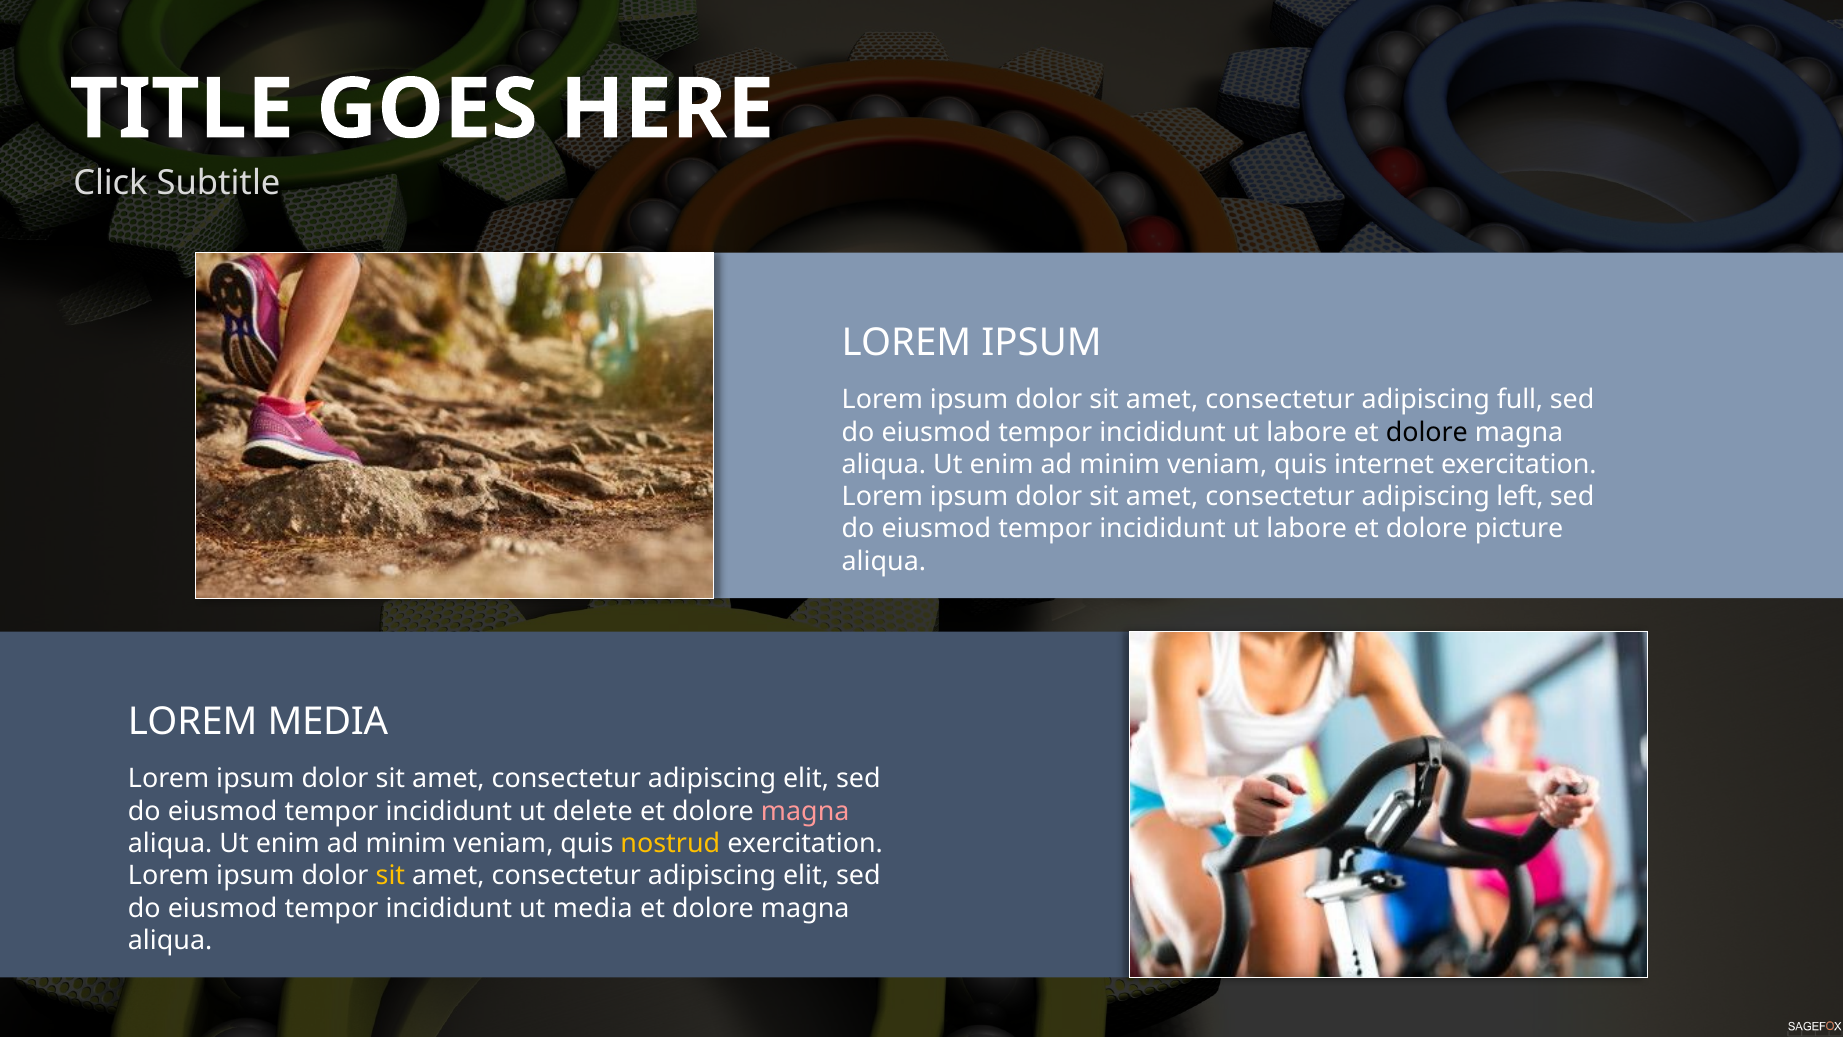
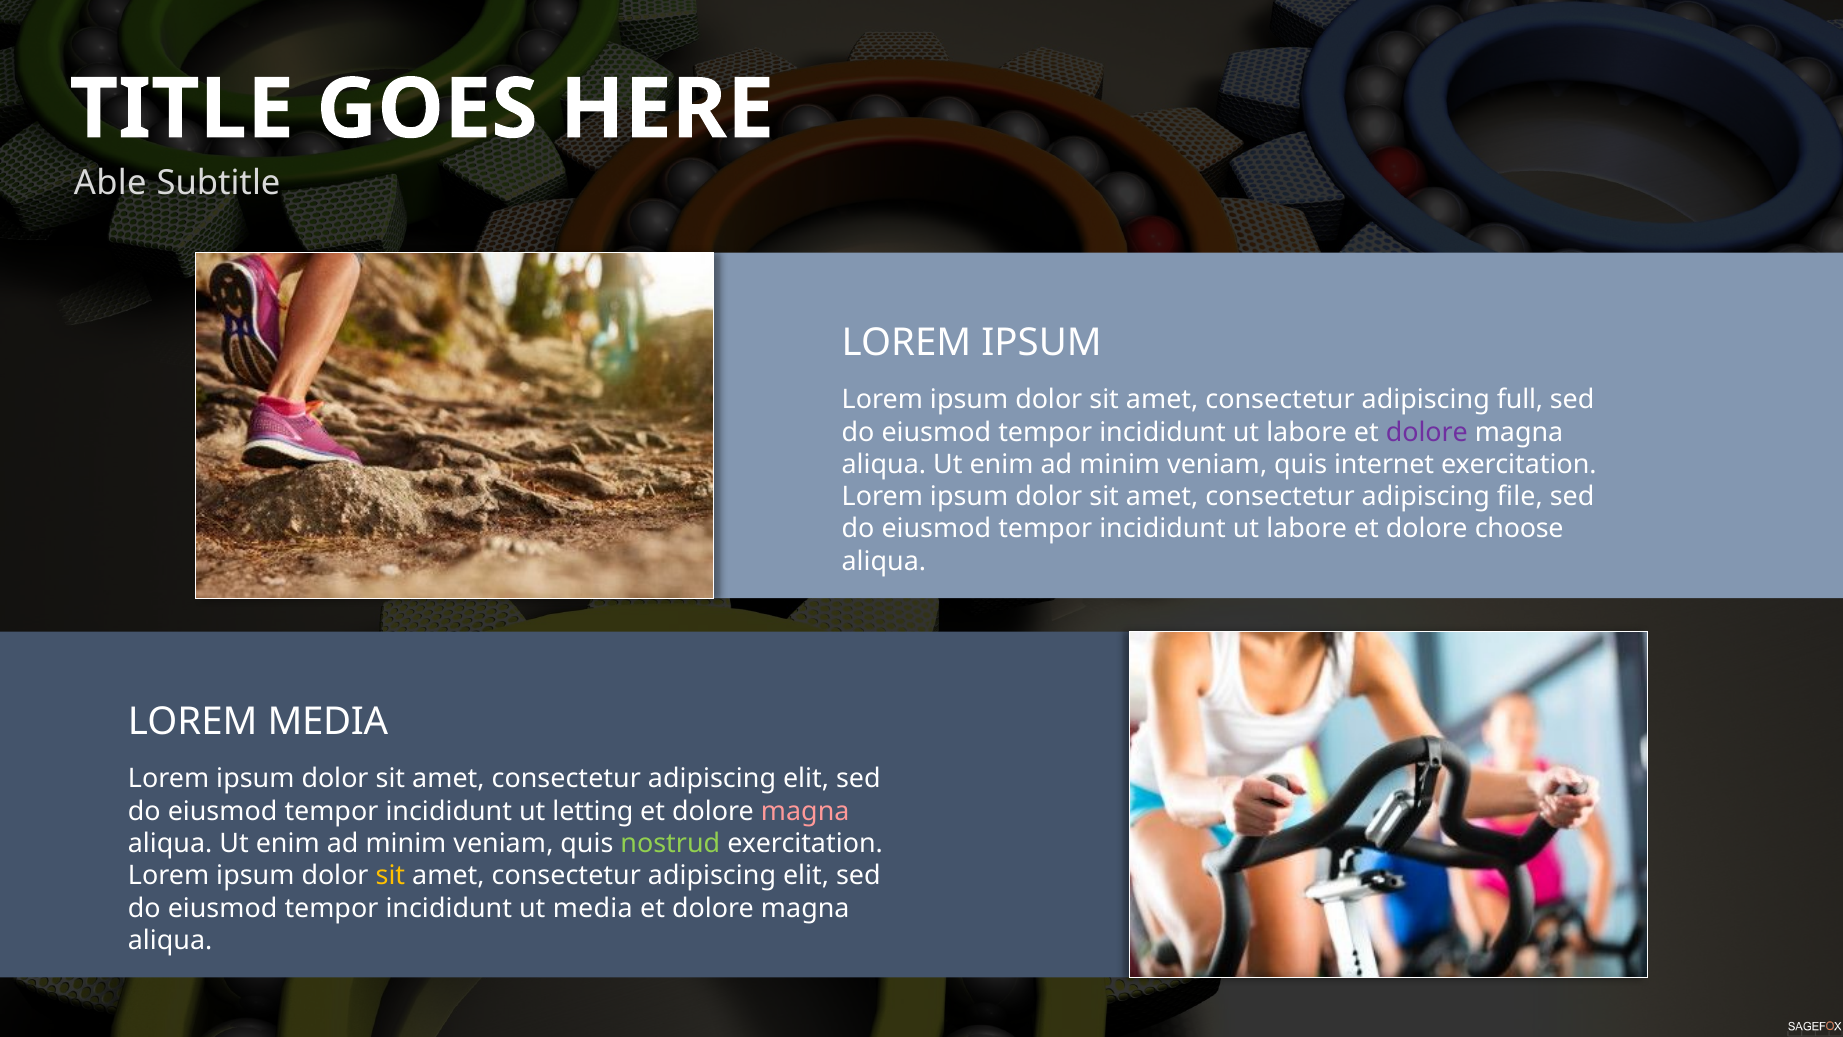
Click: Click -> Able (110, 183)
dolore colour: black -> purple (1427, 432)
left: left -> file (1520, 497)
picture: picture -> choose (1519, 529)
delete: delete -> letting (593, 811)
nostrud colour: yellow -> light green (670, 843)
